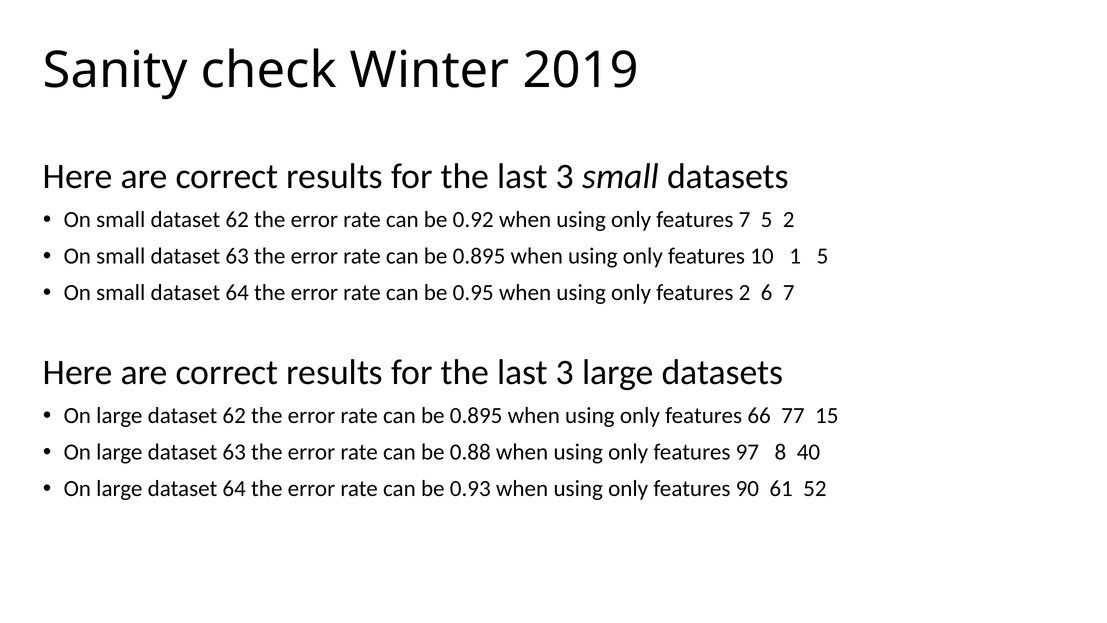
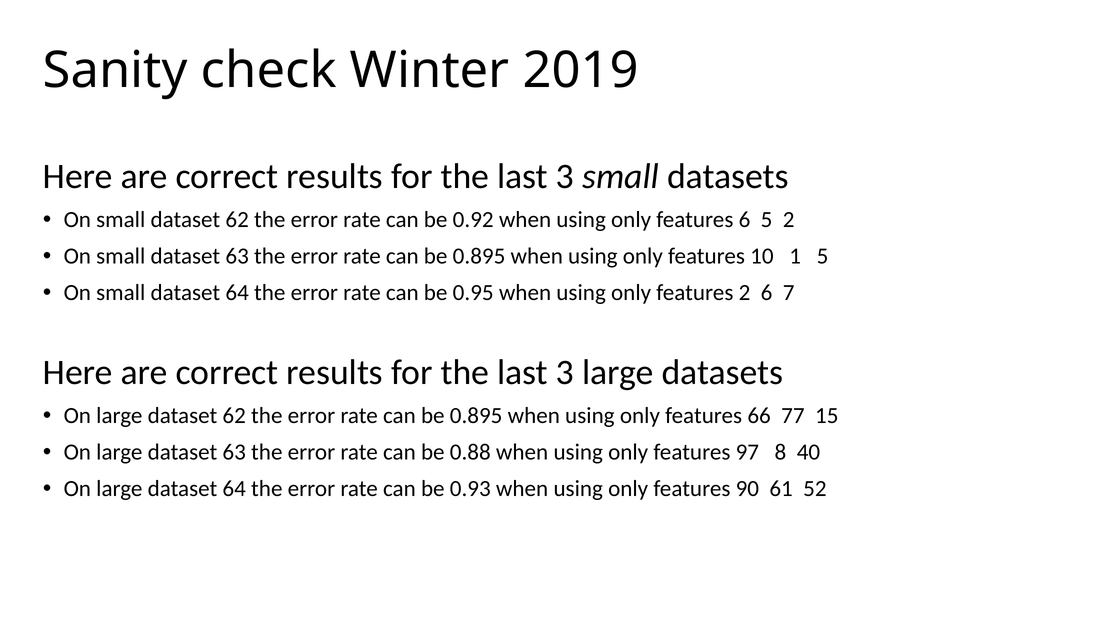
features 7: 7 -> 6 (744, 220)
